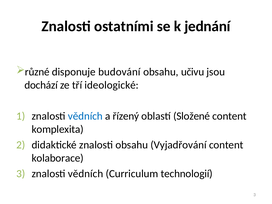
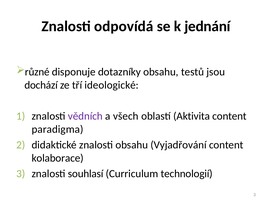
ostatními: ostatními -> odpovídá (124, 26)
budování: budování -> dotazníky (119, 72)
učivu: učivu -> testů (193, 72)
vědních colour: blue -> purple (85, 116)
řízený: řízený -> všech (126, 116)
Složené: Složené -> Aktivita (192, 116)
komplexita: komplexita -> paradigma (57, 129)
3 znalosti vědních: vědních -> souhlasí (86, 174)
